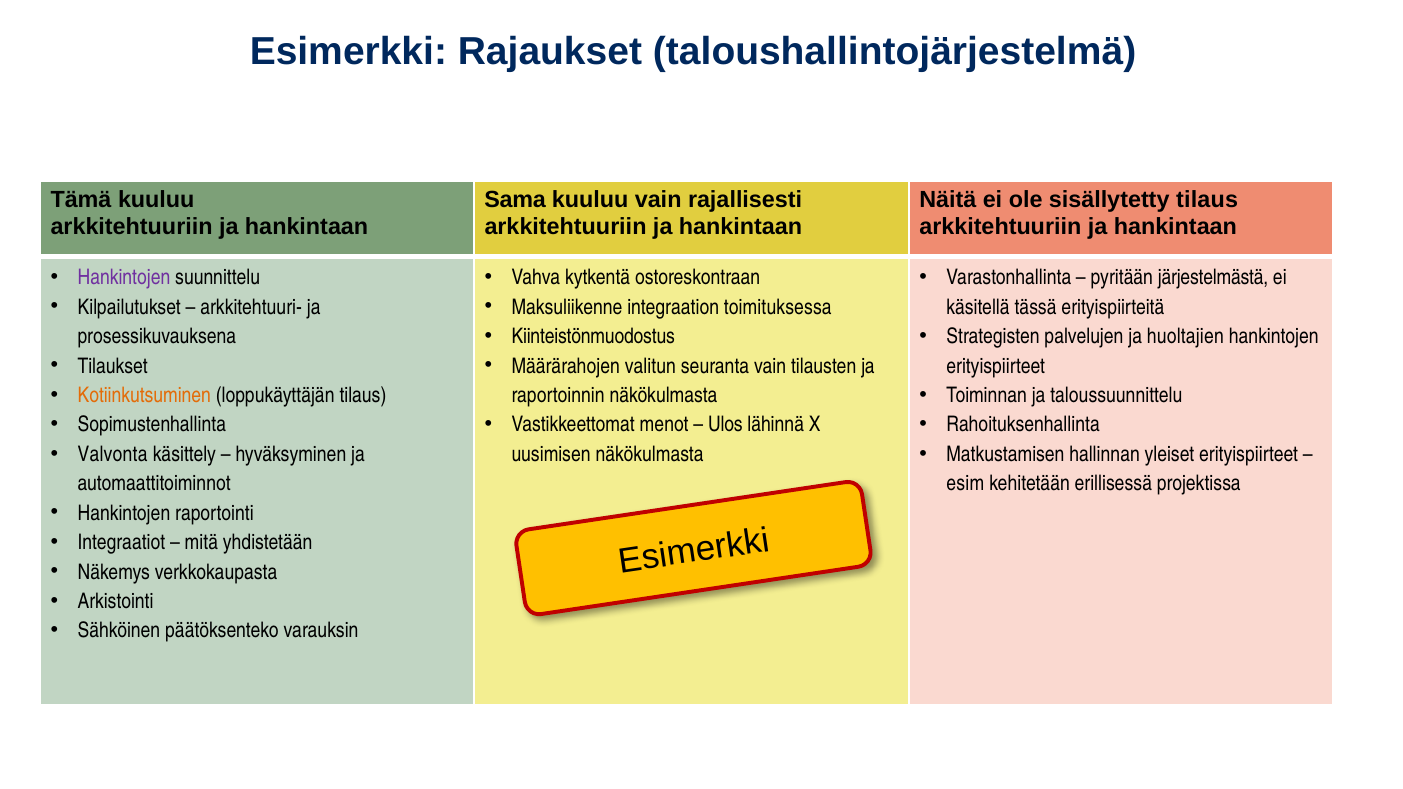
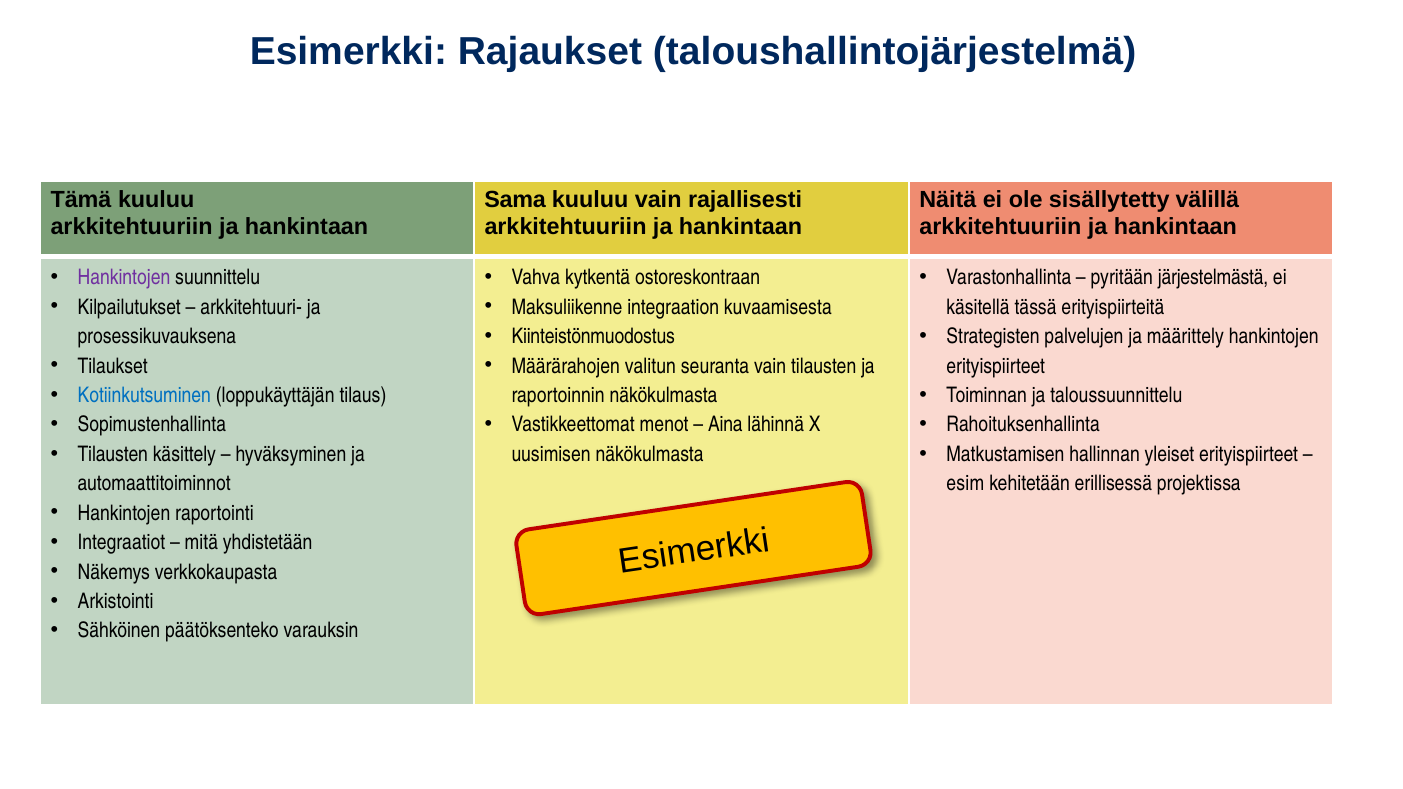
sisällytetty tilaus: tilaus -> välillä (1207, 200)
toimituksessa: toimituksessa -> kuvaamisesta (778, 307)
huoltajien: huoltajien -> määrittely (1185, 337)
Kotiinkutsuminen colour: orange -> blue (144, 396)
Ulos: Ulos -> Aina (725, 425)
Valvonta: Valvonta -> Tilausten (113, 454)
